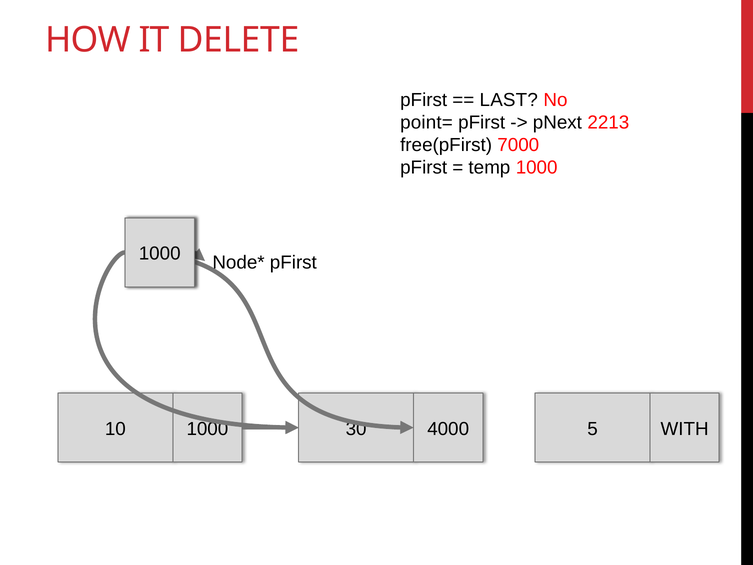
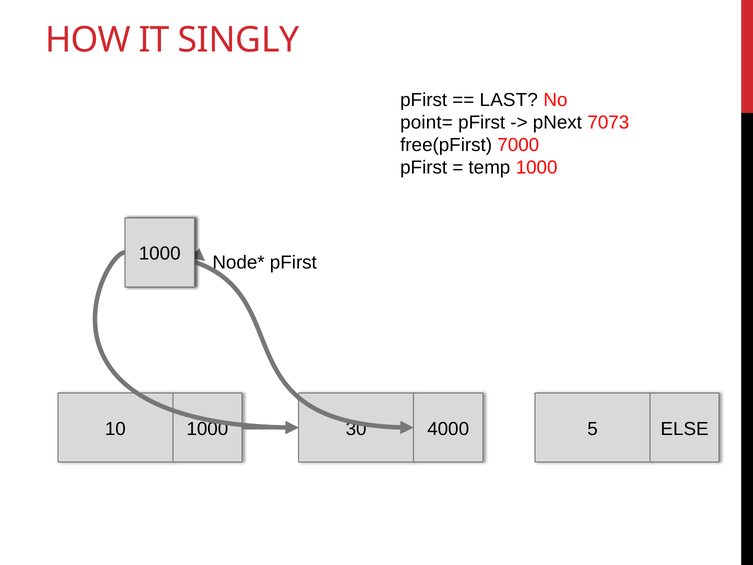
DELETE: DELETE -> SINGLY (239, 40)
2213: 2213 -> 7073 (608, 122)
WITH: WITH -> ELSE (685, 429)
